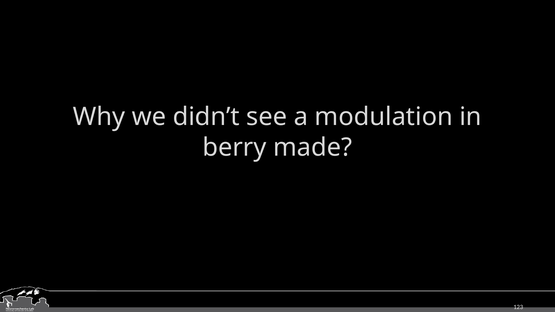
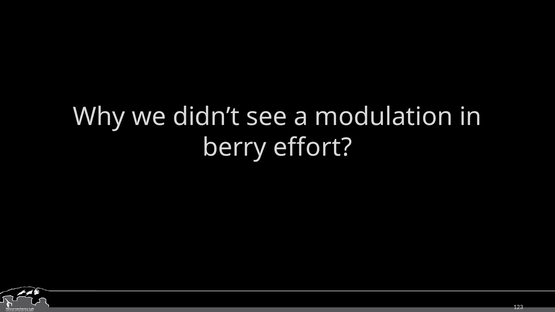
made: made -> effort (313, 147)
